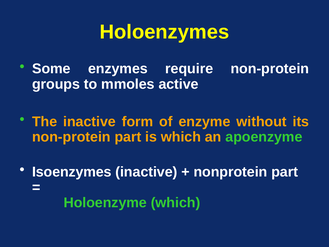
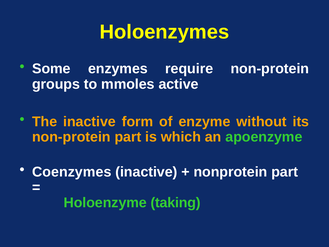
Isoenzymes: Isoenzymes -> Coenzymes (72, 172)
Holoenzyme which: which -> taking (176, 202)
